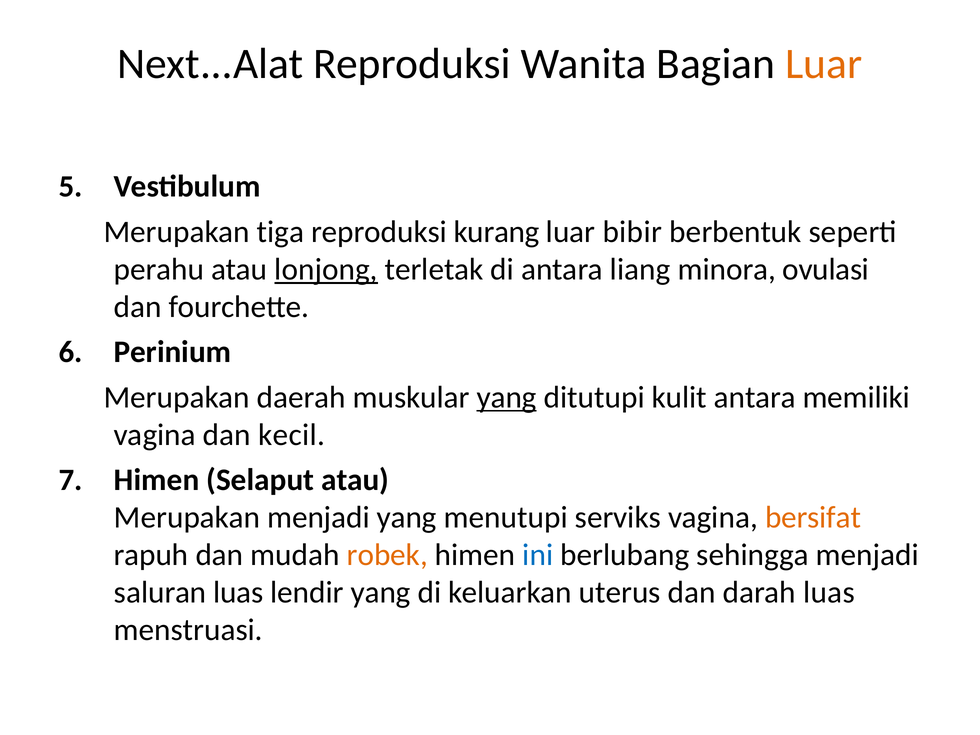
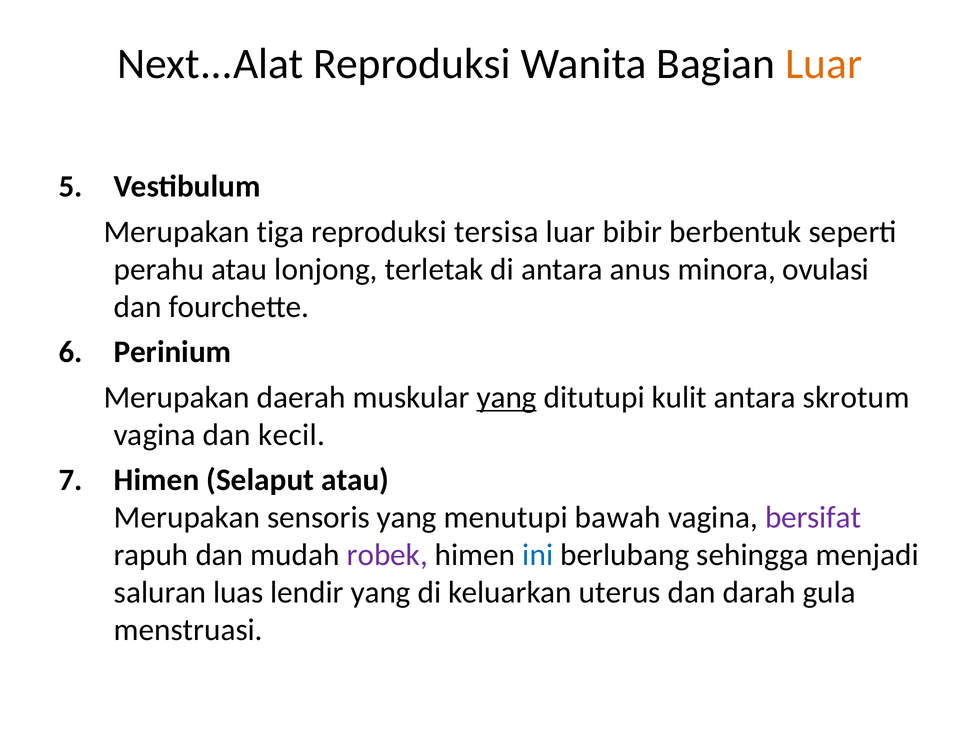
kurang: kurang -> tersisa (496, 232)
lonjong underline: present -> none (326, 269)
liang: liang -> anus (640, 269)
memiliki: memiliki -> skrotum (856, 397)
Merupakan menjadi: menjadi -> sensoris (319, 518)
serviks: serviks -> bawah (618, 518)
bersifat colour: orange -> purple (813, 518)
robek colour: orange -> purple (387, 555)
darah luas: luas -> gula (829, 593)
